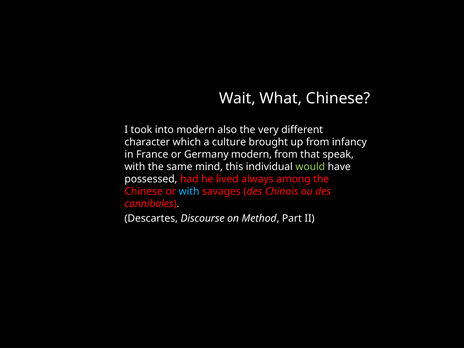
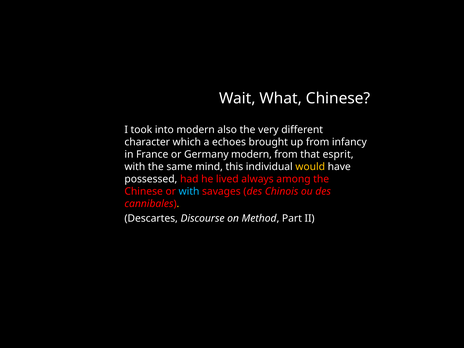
culture: culture -> echoes (229, 142)
speak: speak -> esprit (338, 154)
would colour: light green -> yellow (310, 167)
